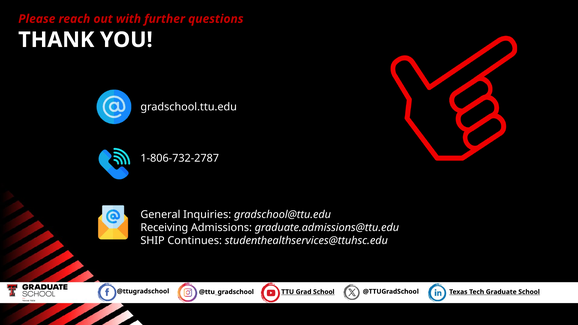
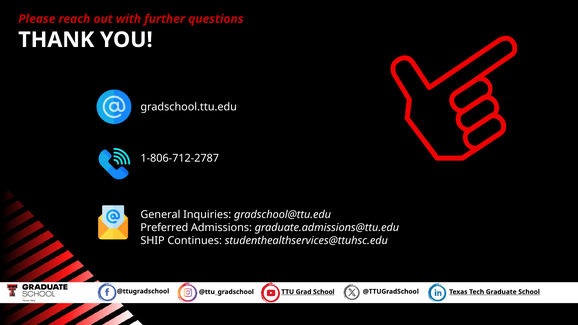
1-806-732-2787: 1-806-732-2787 -> 1-806-712-2787 (180, 158)
Receiving: Receiving -> Preferred (164, 228)
